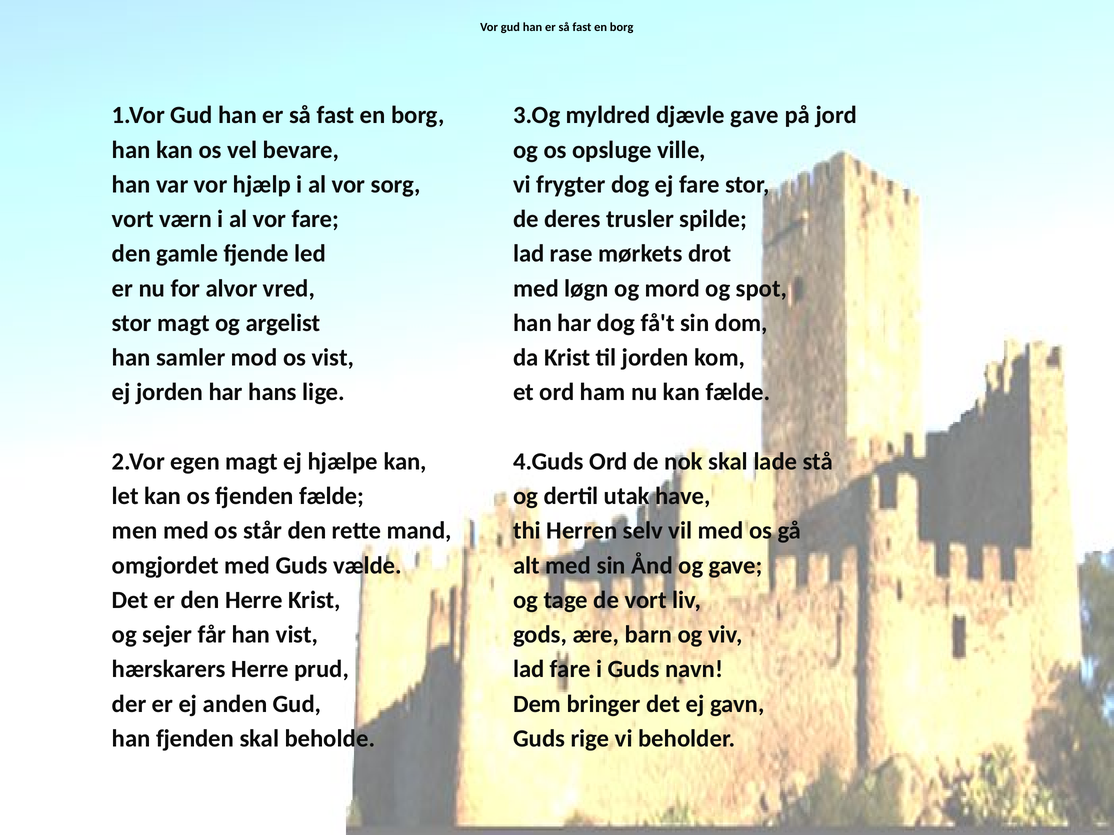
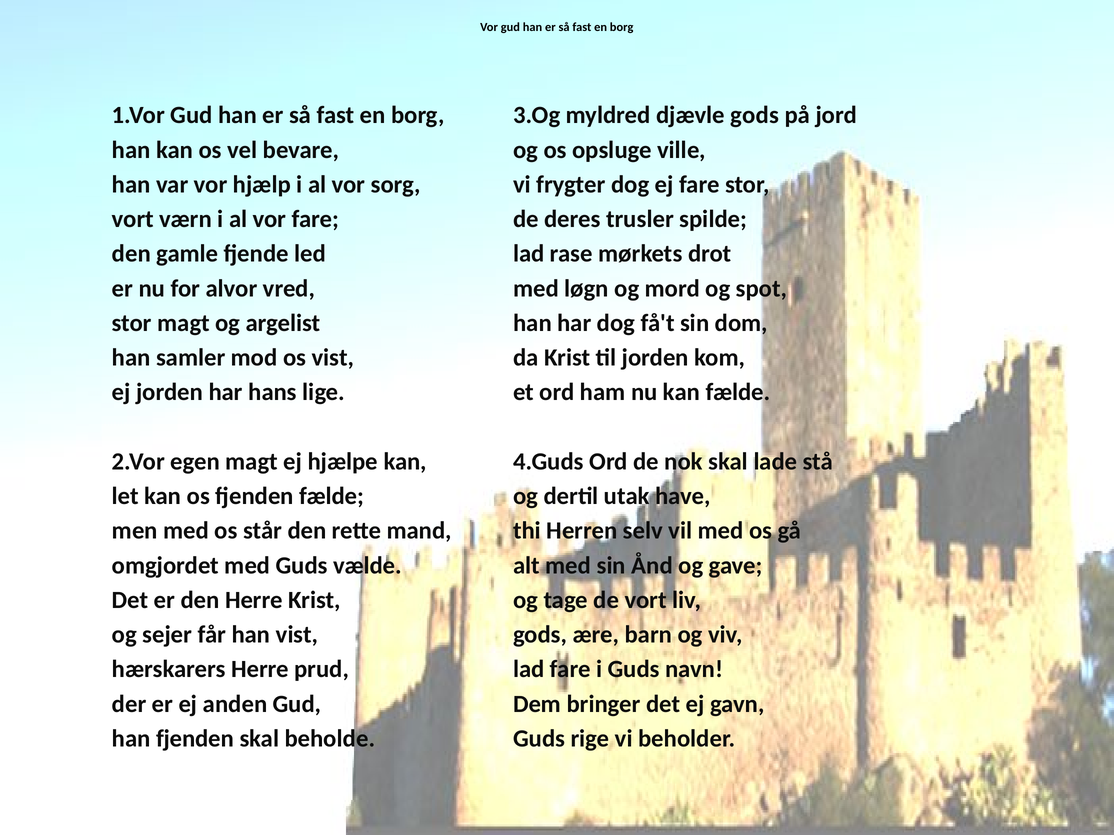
djævle gave: gave -> gods (755, 115)
